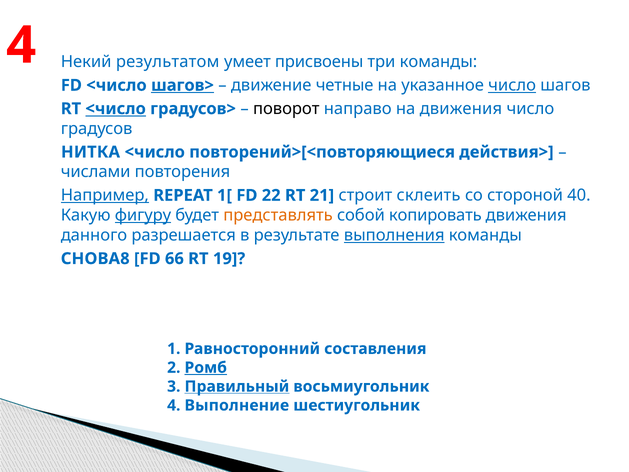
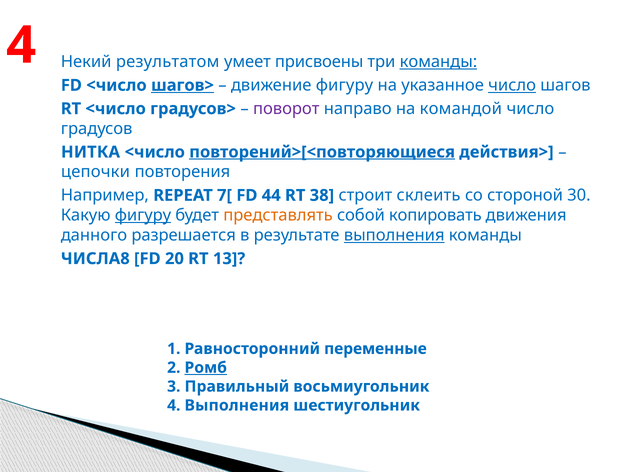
команды underline: none -> present (438, 62)
движение четные: четные -> фигуру (344, 85)
<число underline: present -> none (116, 109)
поворот colour: black -> purple (286, 109)
на движения: движения -> командой (461, 109)
повторений>[<повторяющиеся underline: none -> present (322, 152)
числами: числами -> цепочки (95, 172)
Например underline: present -> none (105, 195)
1[: 1[ -> 7[ (224, 195)
22: 22 -> 44 (271, 195)
21: 21 -> 38 (322, 195)
40: 40 -> 30 (579, 195)
СНОВА8: СНОВА8 -> ЧИСЛА8 (95, 259)
66: 66 -> 20 (174, 259)
19: 19 -> 13 (229, 259)
составления: составления -> переменные (375, 349)
Правильный underline: present -> none (237, 386)
4 Выполнение: Выполнение -> Выполнения (237, 405)
